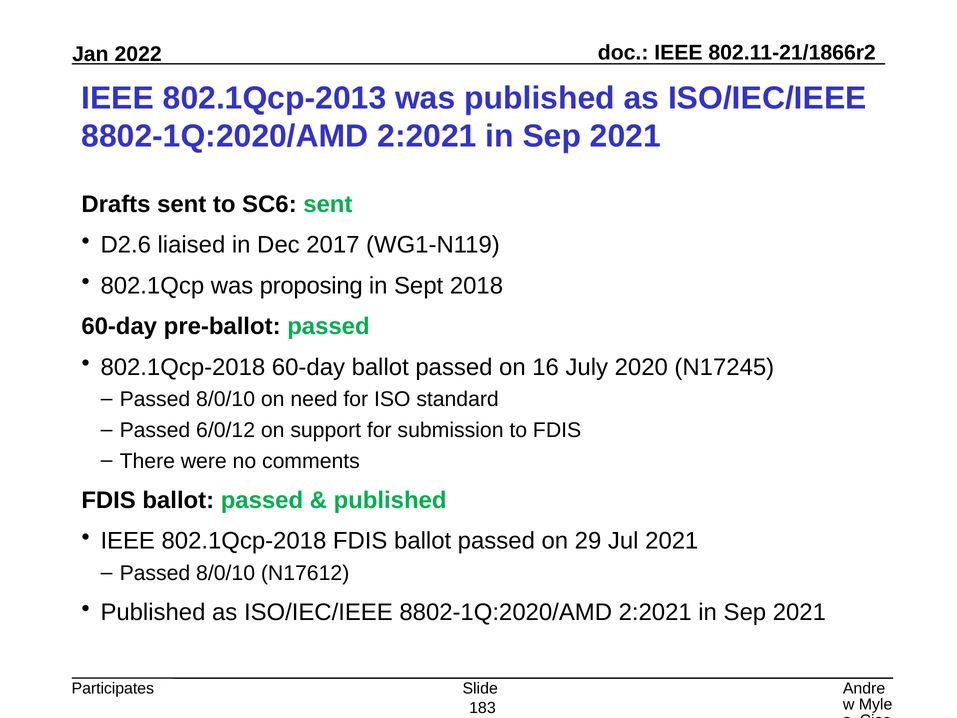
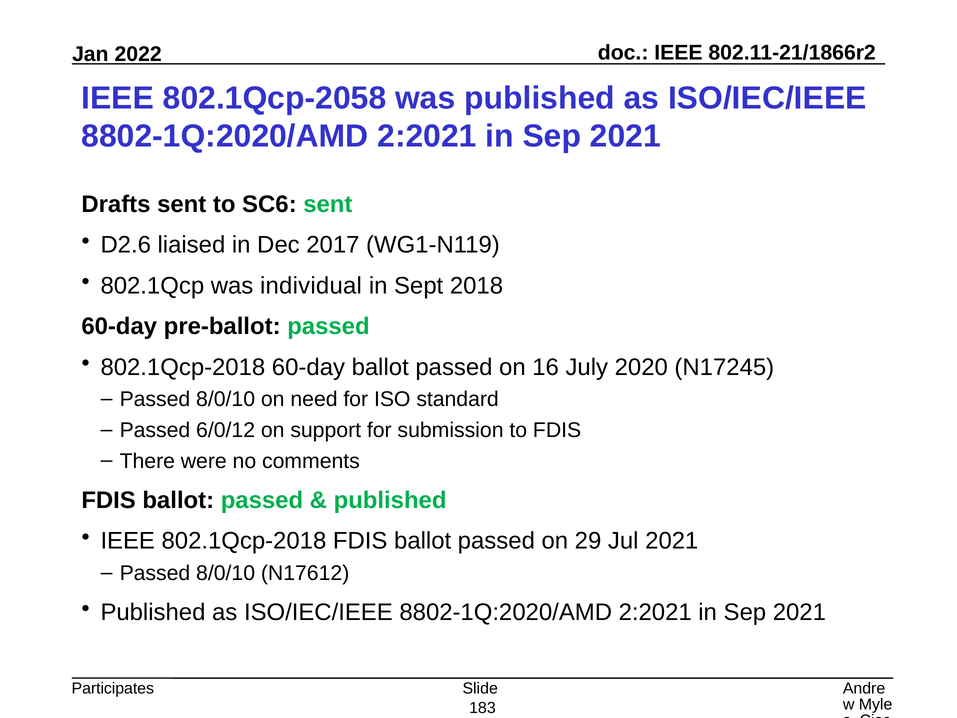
802.1Qcp-2013: 802.1Qcp-2013 -> 802.1Qcp-2058 (275, 98)
proposing: proposing -> individual (311, 286)
